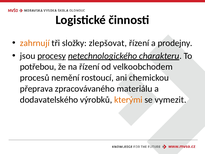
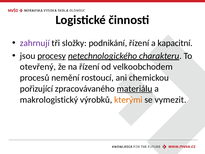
zahrnují colour: orange -> purple (35, 43)
zlepšovat: zlepšovat -> podnikání (108, 43)
prodejny: prodejny -> kapacitní (175, 43)
potřebou: potřebou -> otevřený (38, 67)
přeprava: přeprava -> pořizující (36, 89)
materiálu underline: none -> present (135, 89)
dodavatelského: dodavatelského -> makrologistický (49, 100)
